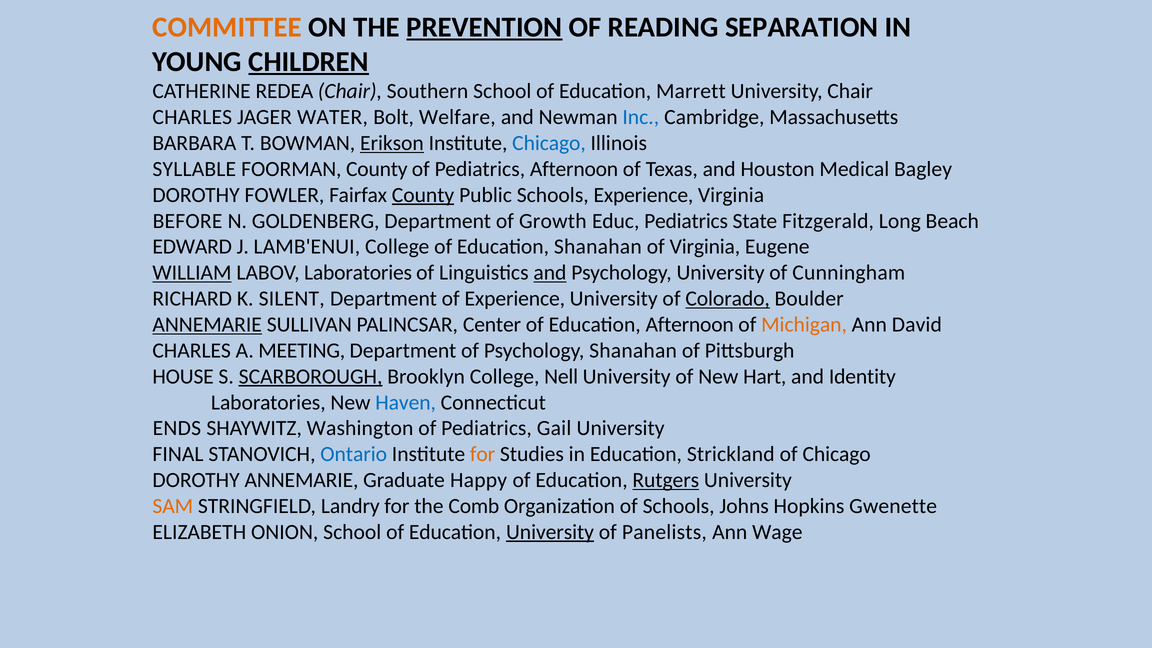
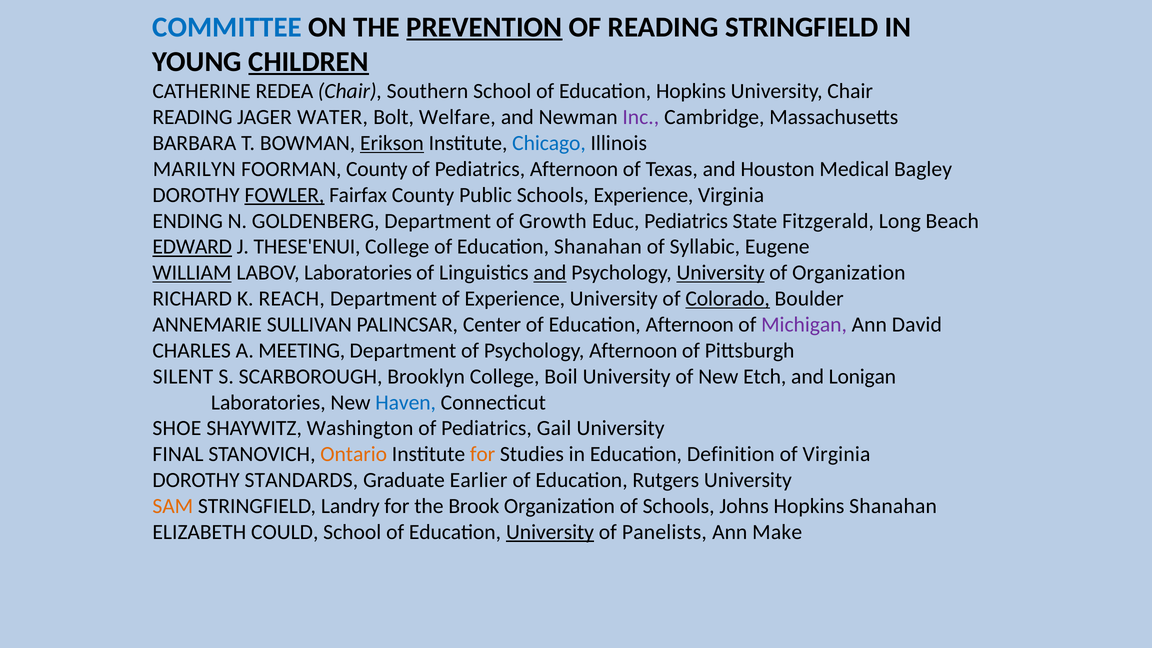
COMMITTEE colour: orange -> blue (227, 27)
READING SEPARATION: SEPARATION -> STRINGFIELD (802, 27)
Education Marrett: Marrett -> Hopkins (691, 91)
CHARLES: CHARLES -> READING (192, 117)
Inc colour: blue -> purple (641, 117)
SYLLABLE: SYLLABLE -> MARILYN (194, 169)
FOWLER underline: none -> present (284, 195)
County underline: present -> none (423, 195)
BEFORE: BEFORE -> ENDING (188, 221)
EDWARD underline: none -> present (192, 247)
LAMB'ENUI: LAMB'ENUI -> THESE'ENUI (307, 247)
of Virginia: Virginia -> Syllabic (705, 247)
University underline: none -> present (721, 273)
of Cunningham: Cunningham -> Organization (849, 273)
SILENT: SILENT -> REACH (292, 299)
ANNEMARIE underline: present -> none (207, 325)
Michigan colour: orange -> purple (804, 325)
Psychology Shanahan: Shanahan -> Afternoon (633, 351)
HOUSE: HOUSE -> SILENT (183, 376)
SCARBOROUGH underline: present -> none (311, 376)
Nell: Nell -> Boil (561, 376)
Hart: Hart -> Etch (765, 376)
Identity: Identity -> Lonigan (862, 376)
ENDS: ENDS -> SHOE (177, 428)
Ontario colour: blue -> orange (354, 454)
Strickland: Strickland -> Definition (731, 454)
of Chicago: Chicago -> Virginia (836, 454)
DOROTHY ANNEMARIE: ANNEMARIE -> STANDARDS (301, 480)
Happy: Happy -> Earlier (479, 480)
Rutgers underline: present -> none (666, 480)
Comb: Comb -> Brook (474, 506)
Hopkins Gwenette: Gwenette -> Shanahan (893, 506)
ONION: ONION -> COULD (285, 532)
Wage: Wage -> Make (777, 532)
